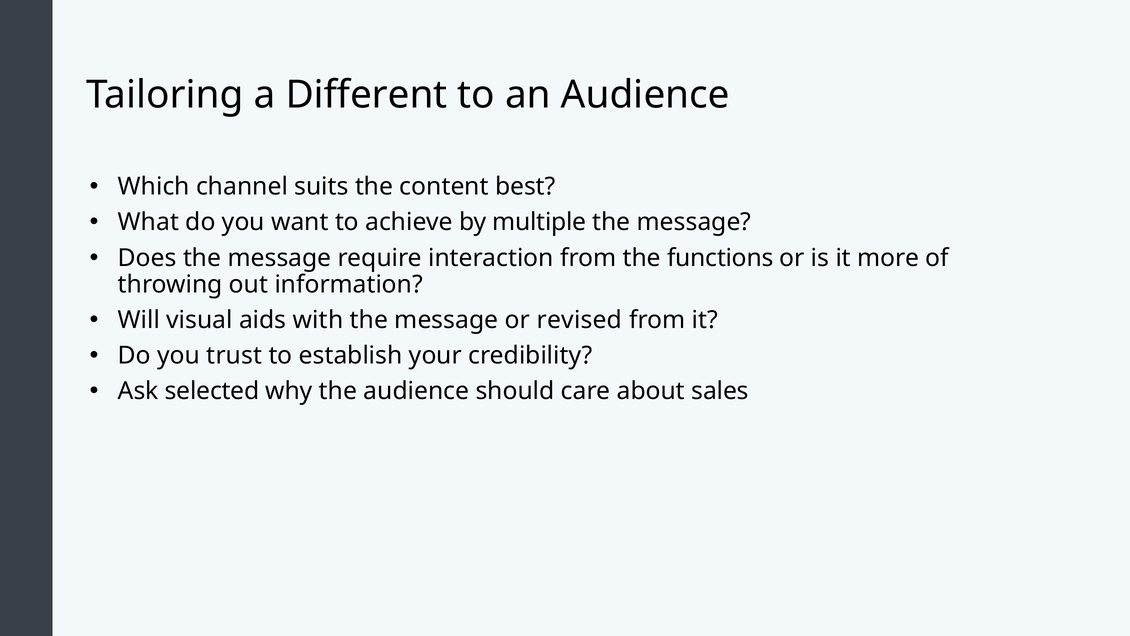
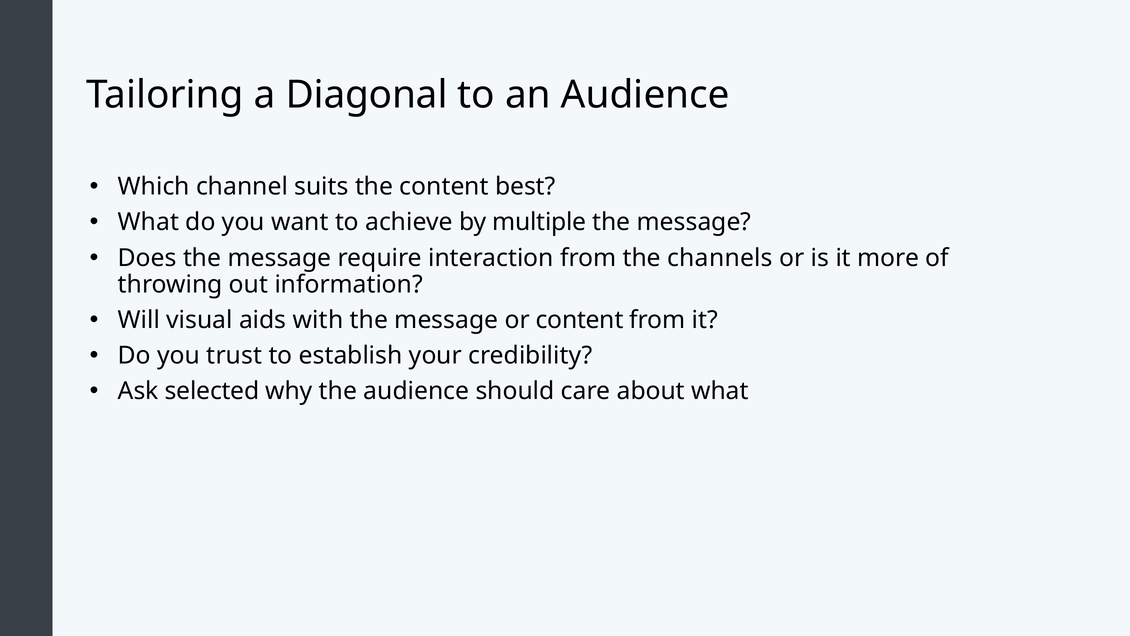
Different: Different -> Diagonal (367, 95)
functions: functions -> channels (720, 258)
or revised: revised -> content (580, 320)
about sales: sales -> what (720, 391)
